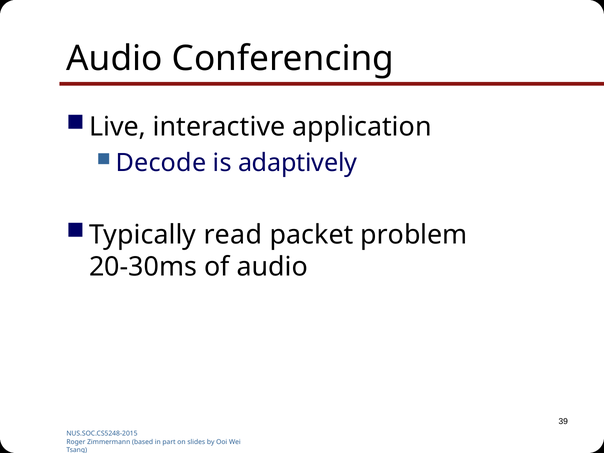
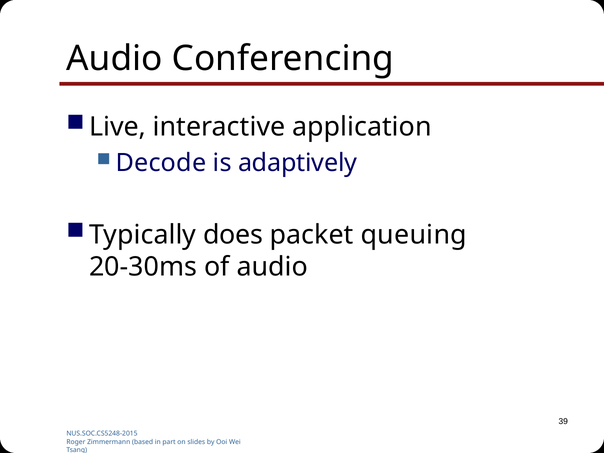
read: read -> does (233, 235)
problem: problem -> queuing (414, 235)
